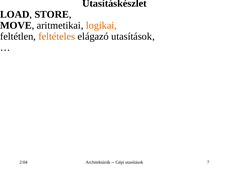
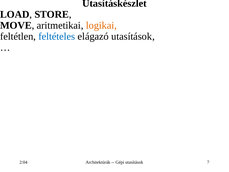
feltételes colour: orange -> blue (57, 36)
